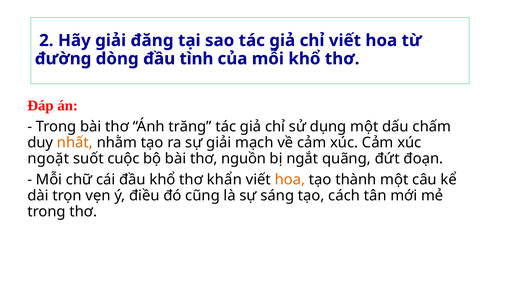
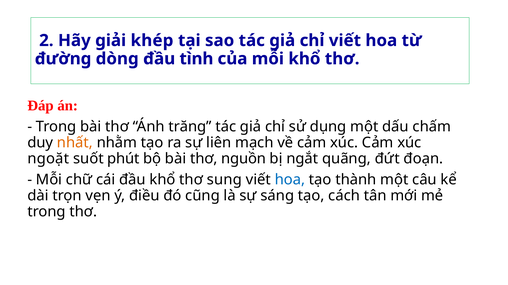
đăng: đăng -> khép (152, 41)
sự giải: giải -> liên (219, 143)
cuộc: cuộc -> phút (123, 159)
khẩn: khẩn -> sung (224, 180)
hoa colour: orange -> blue (290, 180)
